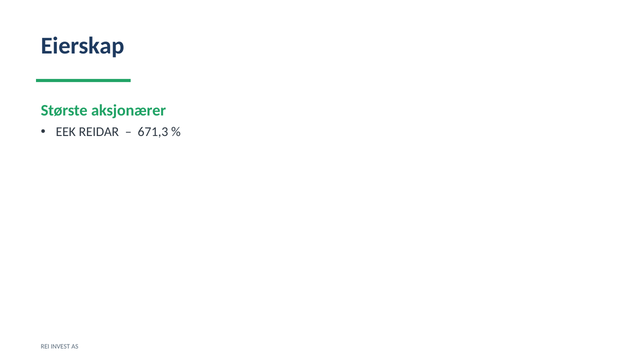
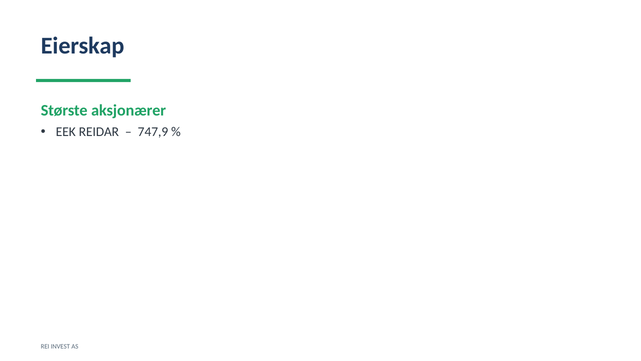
671,3: 671,3 -> 747,9 (153, 132)
